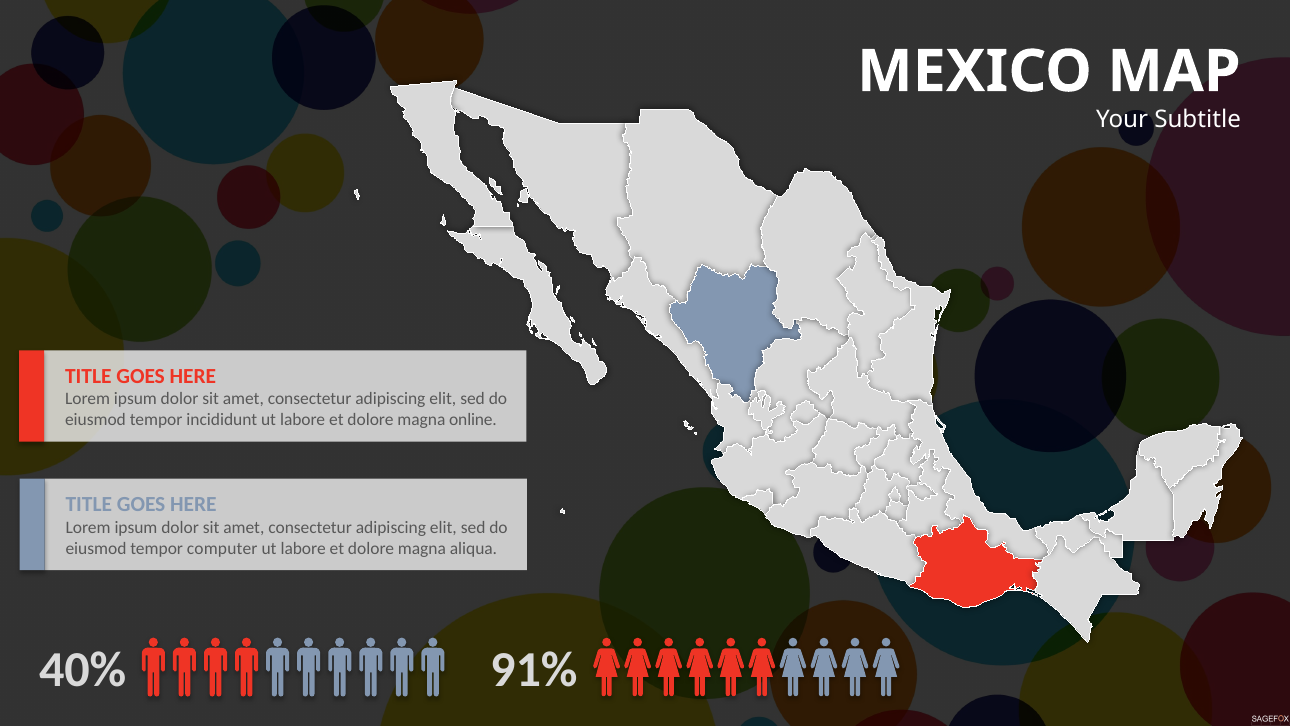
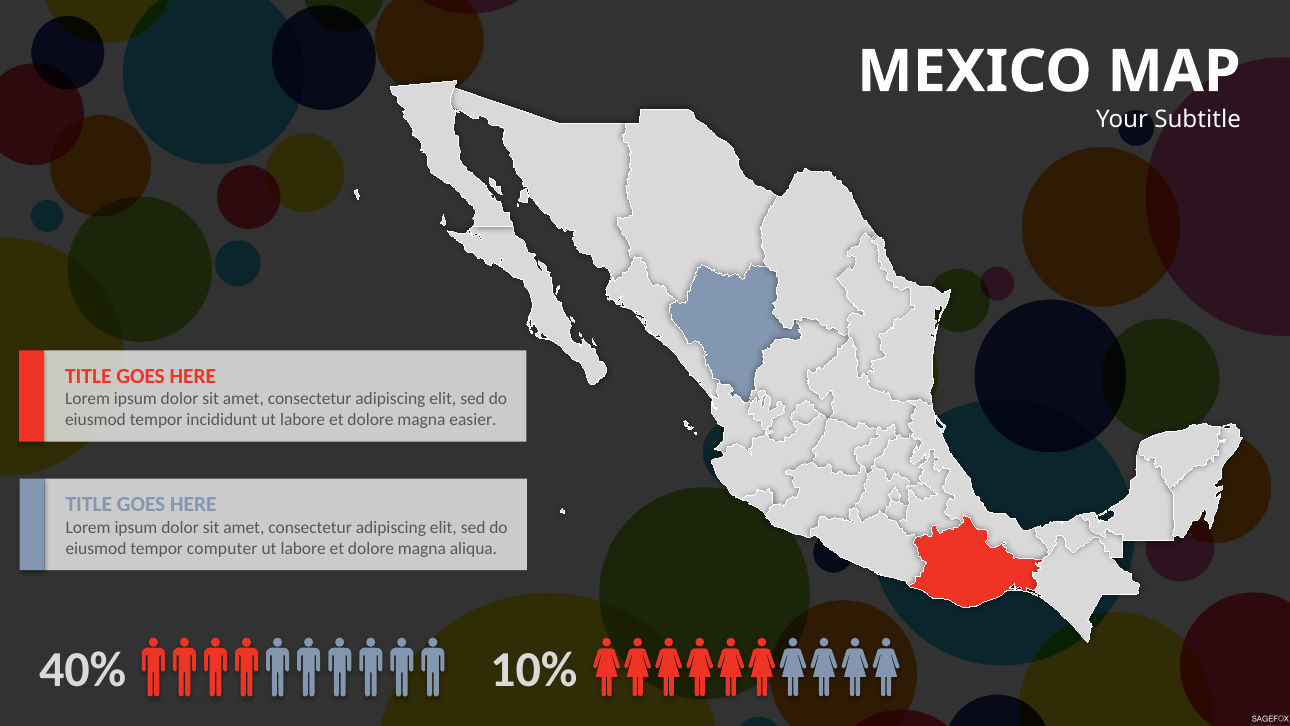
online: online -> easier (473, 420)
91%: 91% -> 10% (534, 670)
